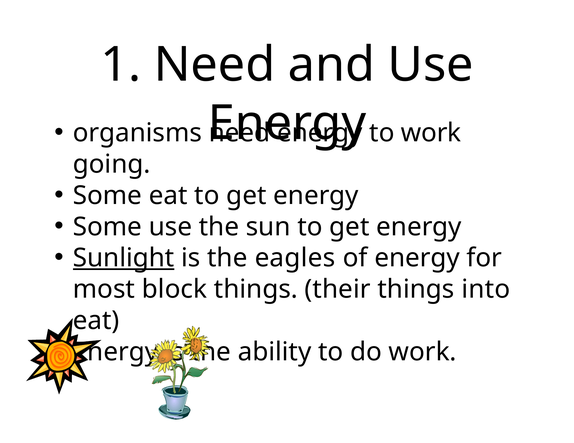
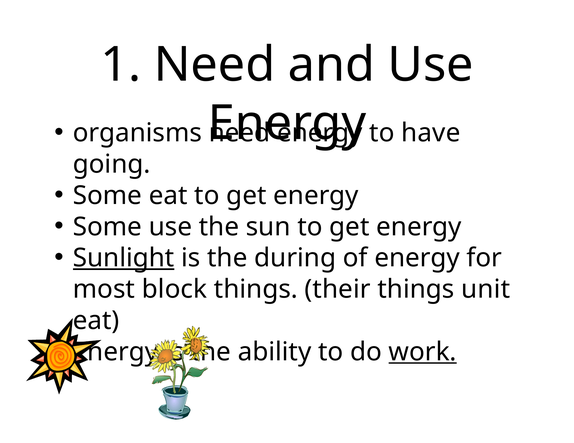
to work: work -> have (431, 133)
eagles: eagles -> during (295, 258)
into: into -> unit (486, 290)
work underline: none -> present (423, 352)
